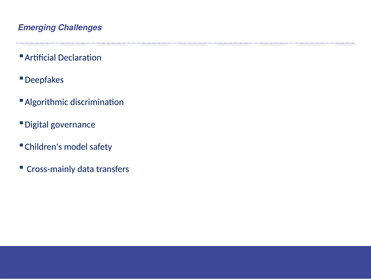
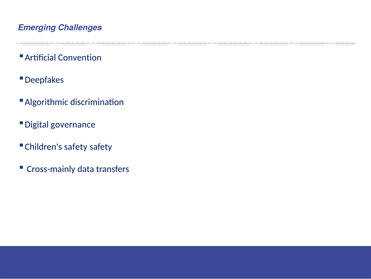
Declaration: Declaration -> Convention (80, 57)
Children's model: model -> safety (76, 146)
